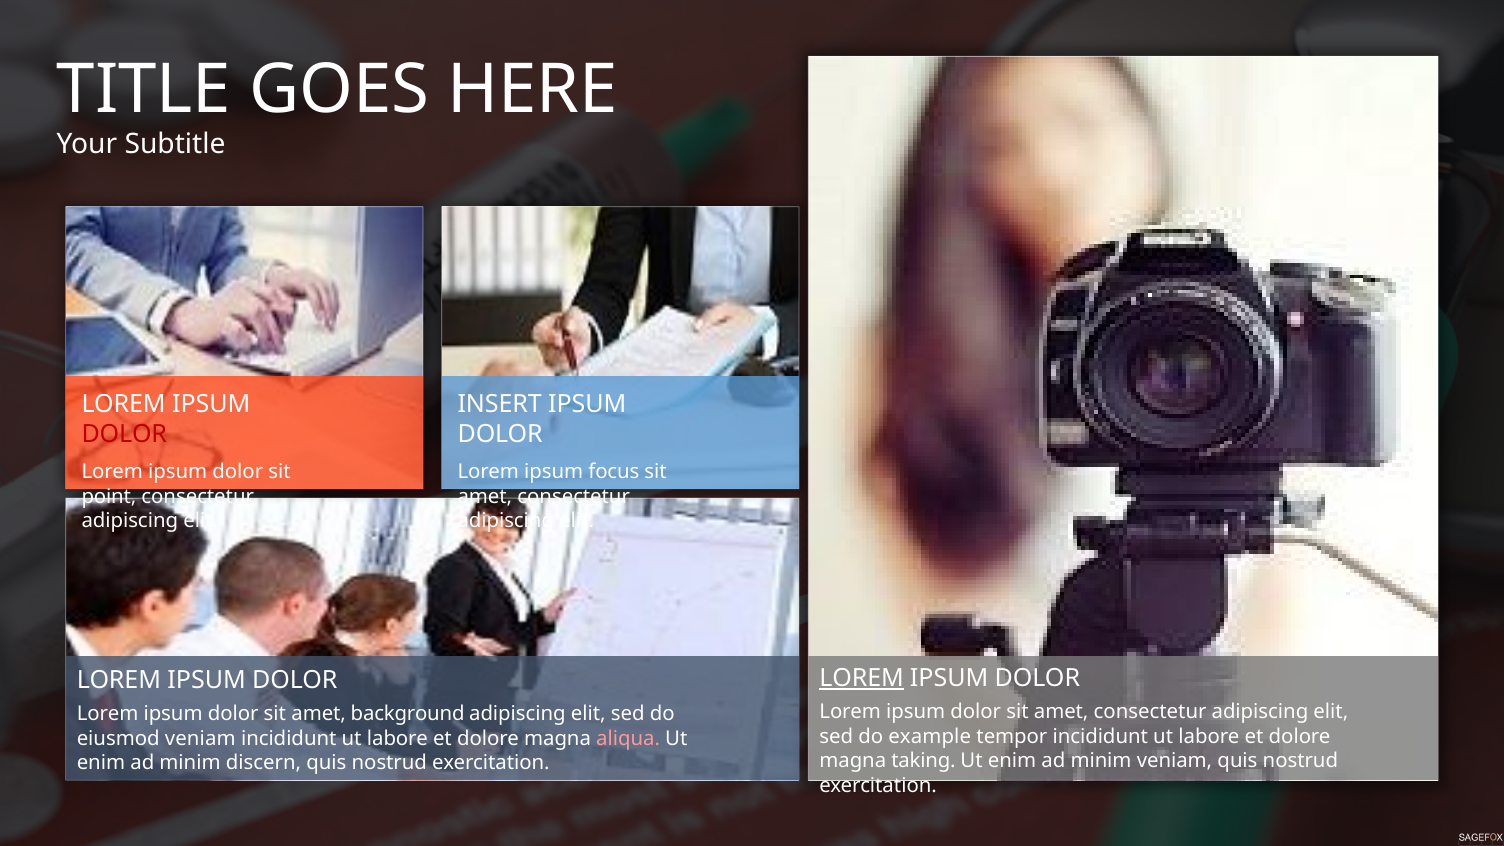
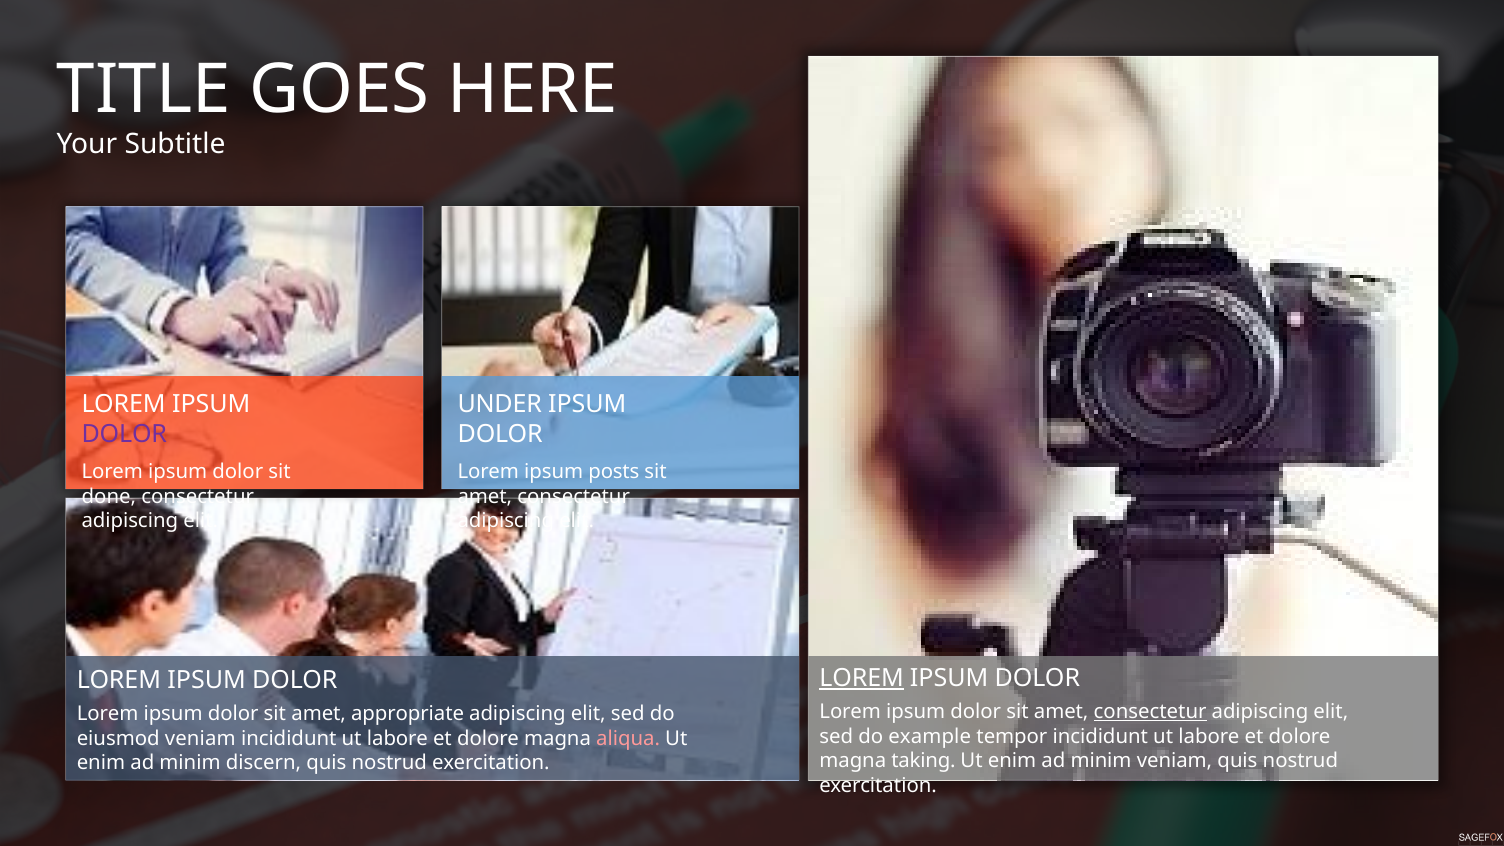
INSERT: INSERT -> UNDER (500, 404)
DOLOR colour: red -> purple (124, 434)
focus: focus -> posts (614, 472)
point: point -> done (109, 496)
consectetur underline: none -> present (1150, 712)
background: background -> appropriate (408, 714)
